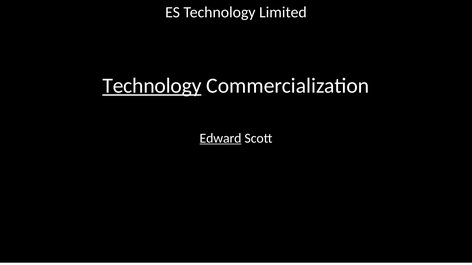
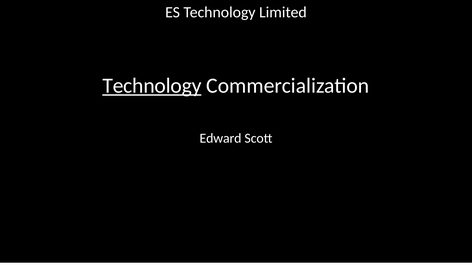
Edward underline: present -> none (221, 138)
